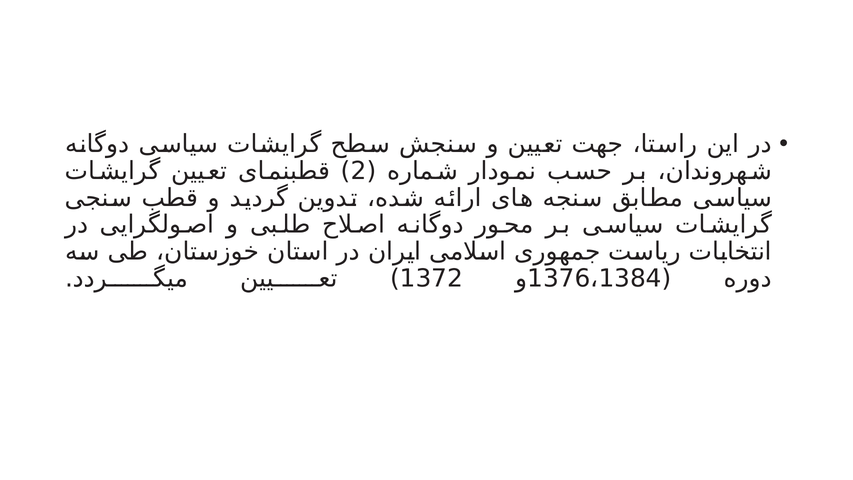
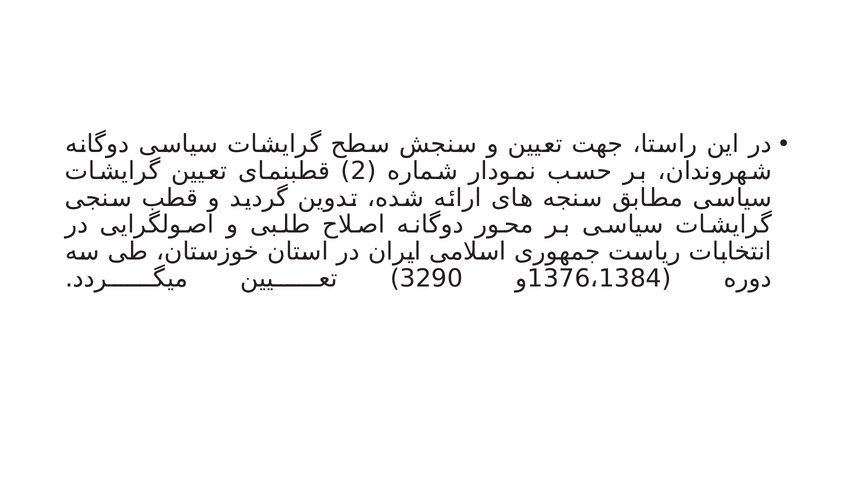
1372: 1372 -> 3290 (431, 278)
